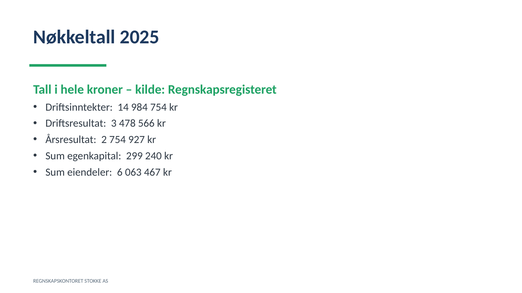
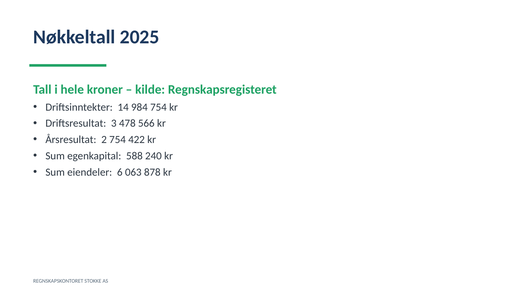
927: 927 -> 422 (137, 140)
299: 299 -> 588 (134, 156)
467: 467 -> 878 (152, 173)
